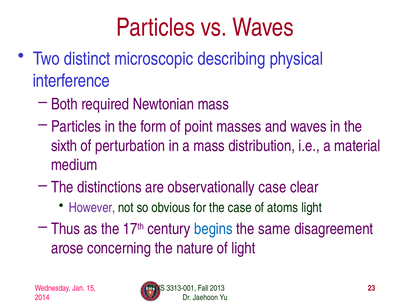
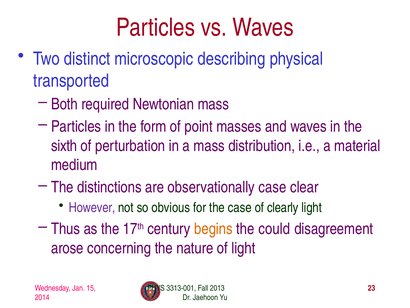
interference: interference -> transported (71, 81)
atoms: atoms -> clearly (283, 207)
begins colour: blue -> orange (213, 229)
same: same -> could (274, 229)
